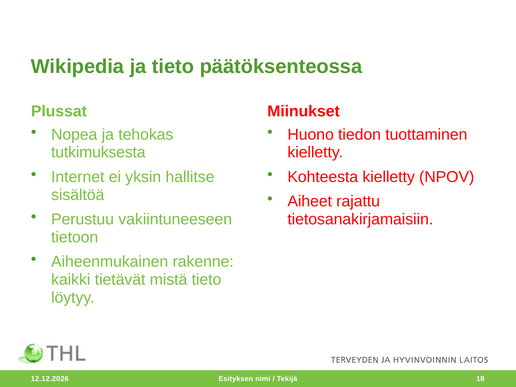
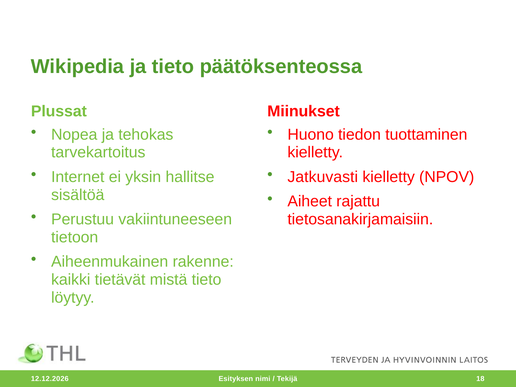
tutkimuksesta: tutkimuksesta -> tarvekartoitus (98, 152)
Kohteesta: Kohteesta -> Jatkuvasti (323, 177)
